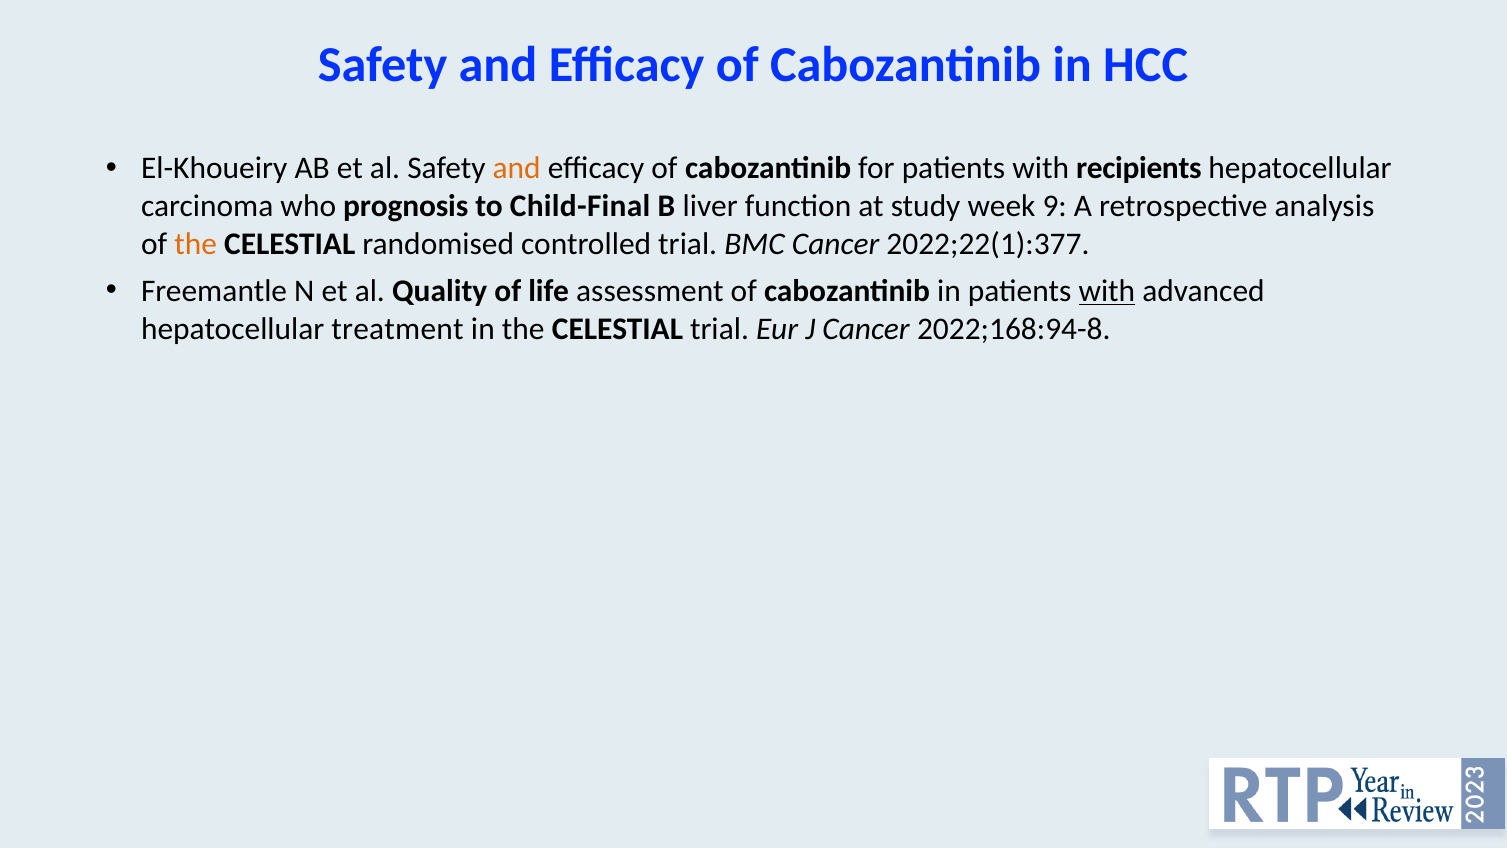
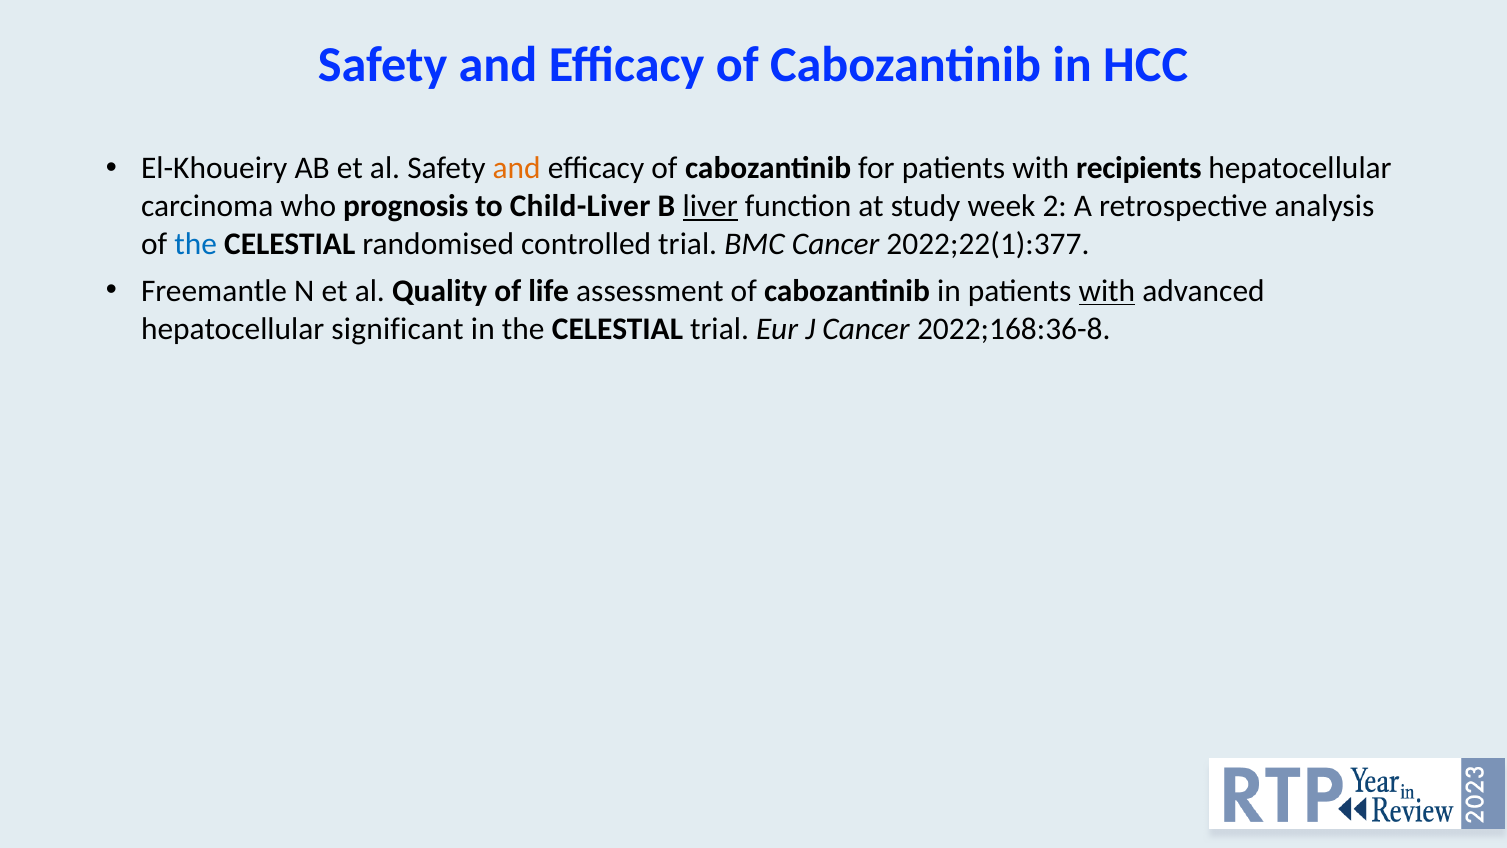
Child-Final: Child-Final -> Child-Liver (580, 206)
liver underline: none -> present (710, 206)
9: 9 -> 2 (1055, 206)
the colour: orange -> blue (196, 244)
treatment: treatment -> significant (398, 329)
2022;168:94-8: 2022;168:94-8 -> 2022;168:36-8 (1014, 329)
